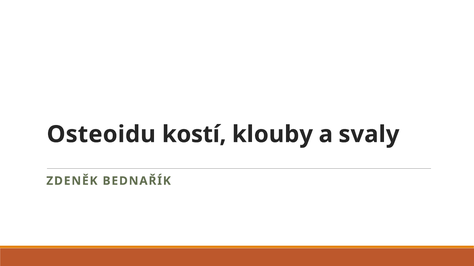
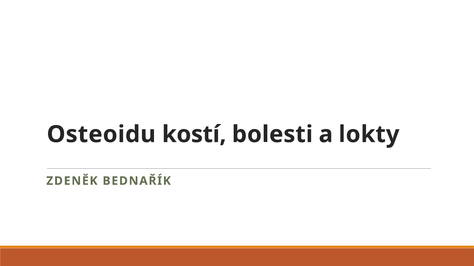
klouby: klouby -> bolesti (272, 135)
svaly: svaly -> lokty (369, 135)
